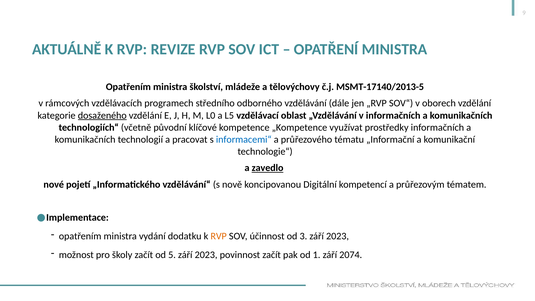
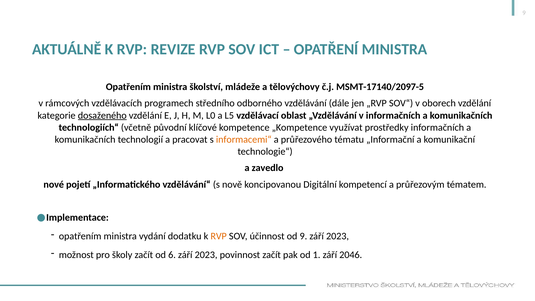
MSMT-17140/2013-5: MSMT-17140/2013-5 -> MSMT-17140/2097-5 (380, 87)
informacemi“ colour: blue -> orange (244, 139)
zavedlo underline: present -> none (268, 168)
od 3: 3 -> 9 (303, 236)
5: 5 -> 6 (172, 255)
2074: 2074 -> 2046 (351, 255)
